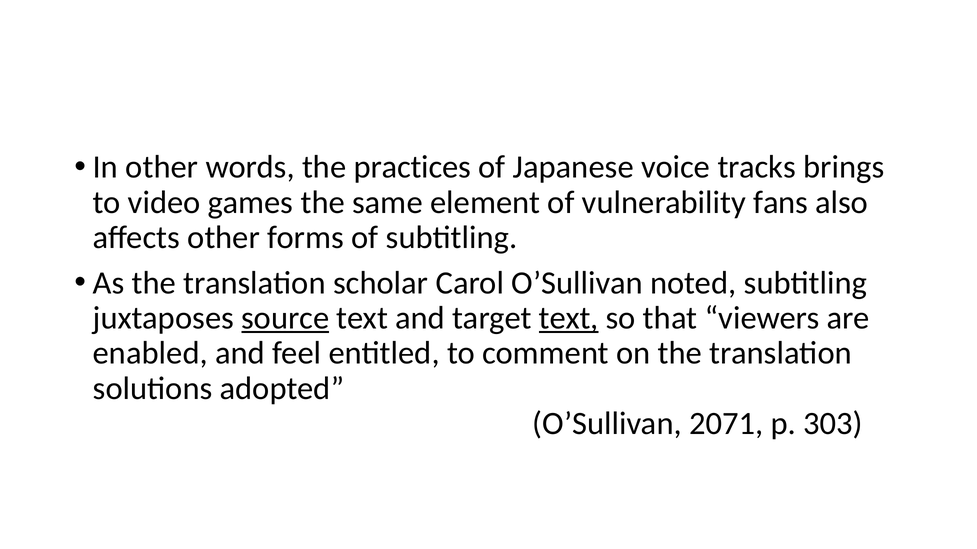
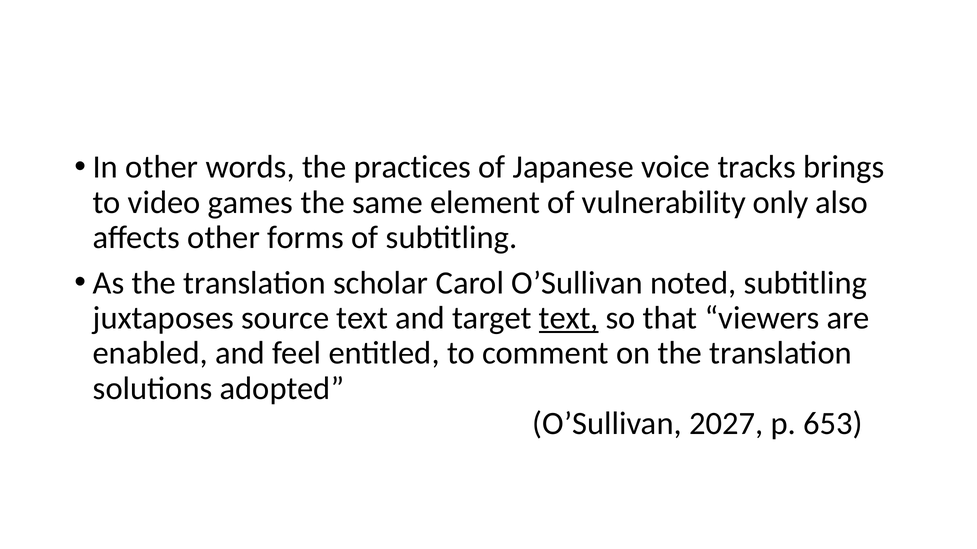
fans: fans -> only (781, 203)
source underline: present -> none (285, 318)
2071: 2071 -> 2027 (726, 424)
303: 303 -> 653 (833, 424)
